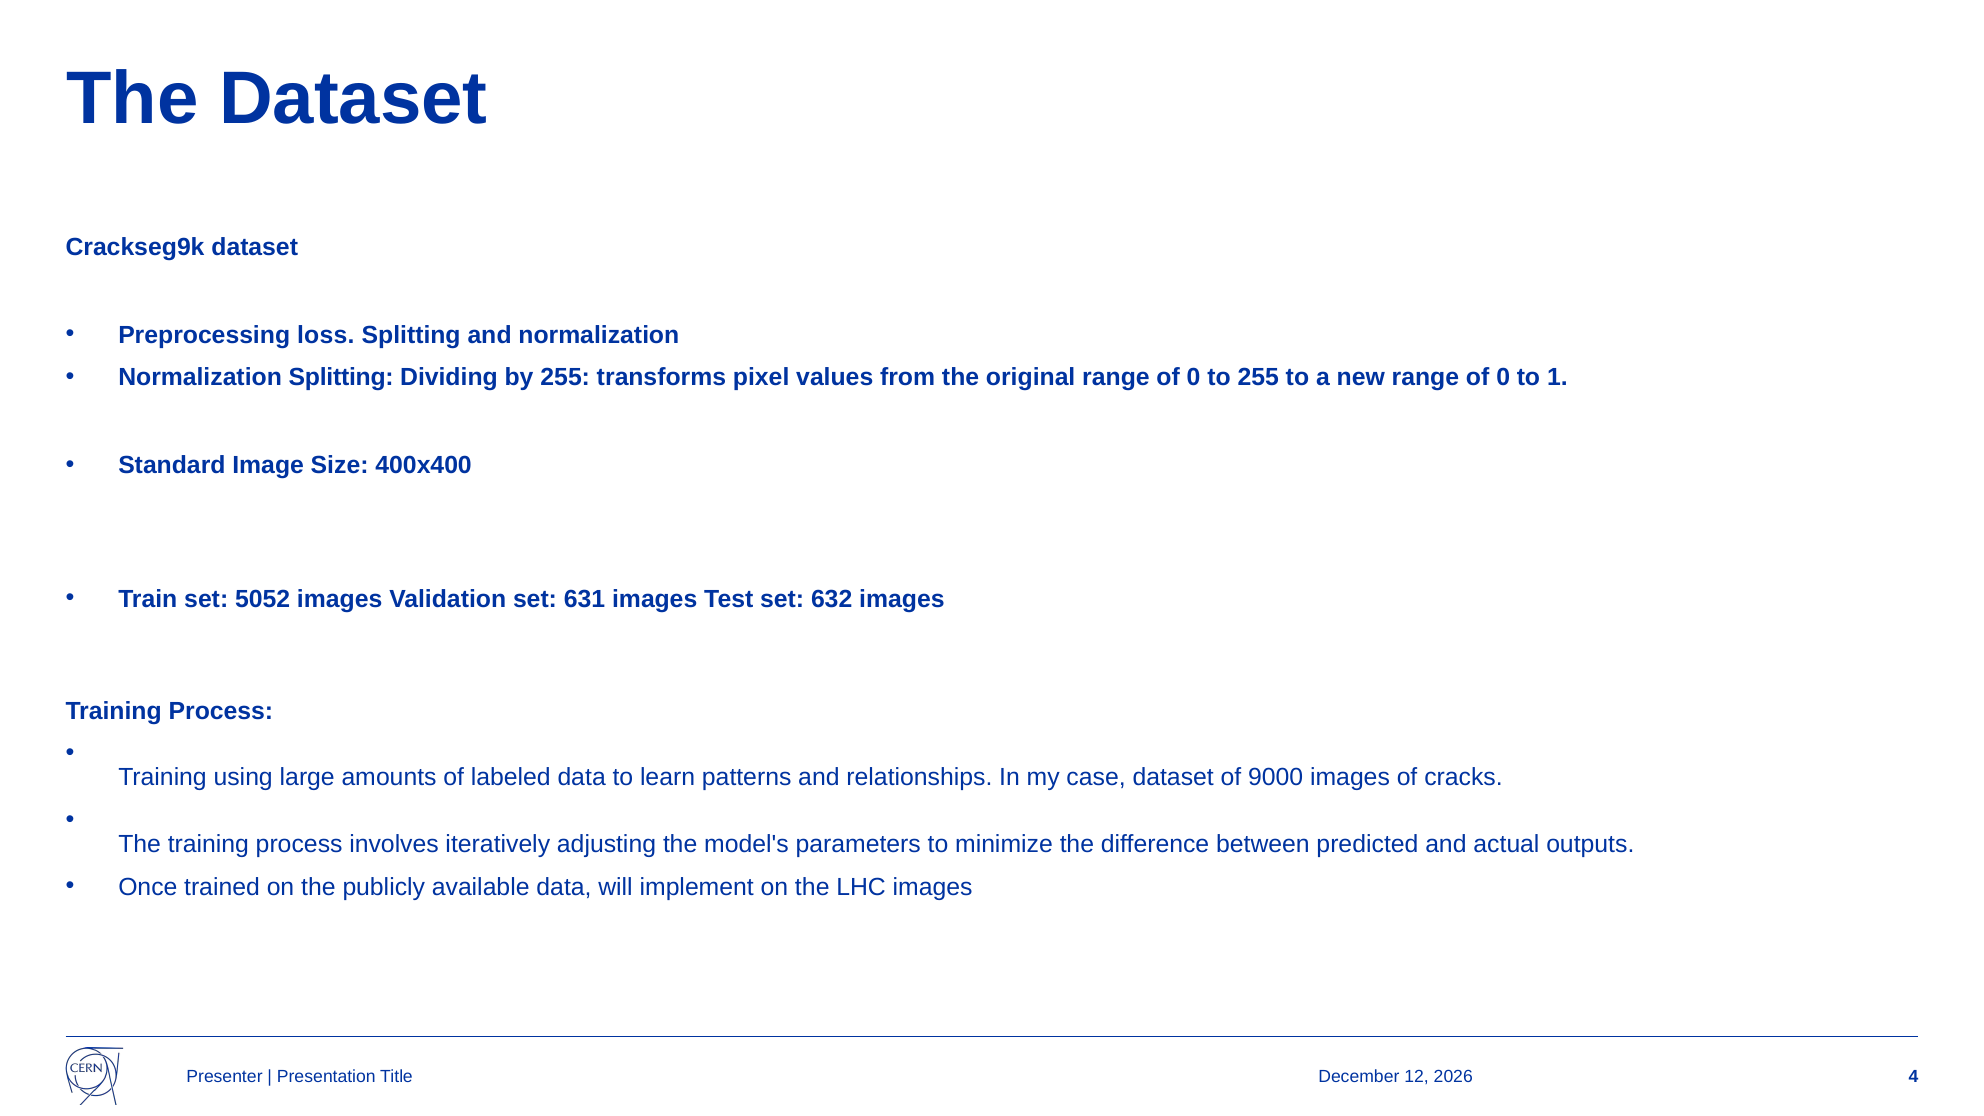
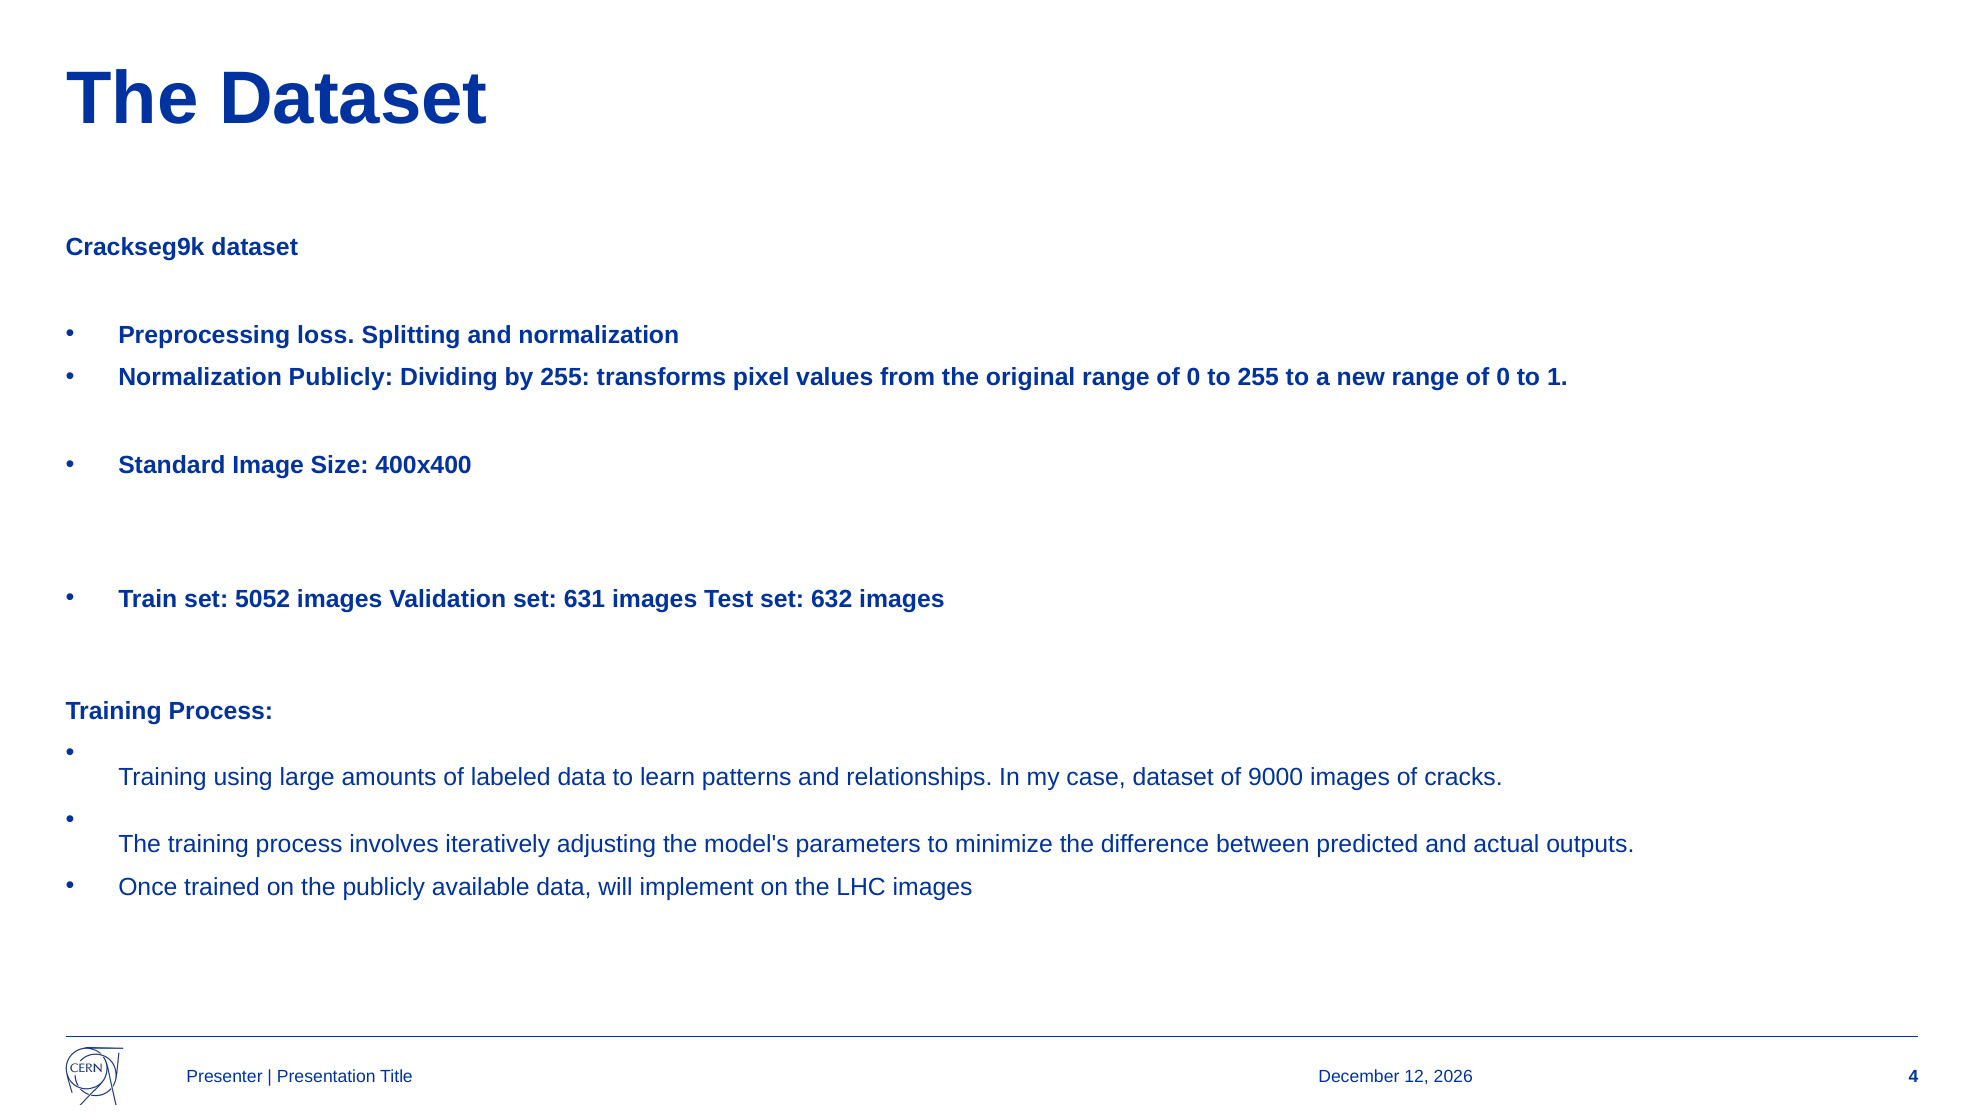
Normalization Splitting: Splitting -> Publicly (341, 378)
